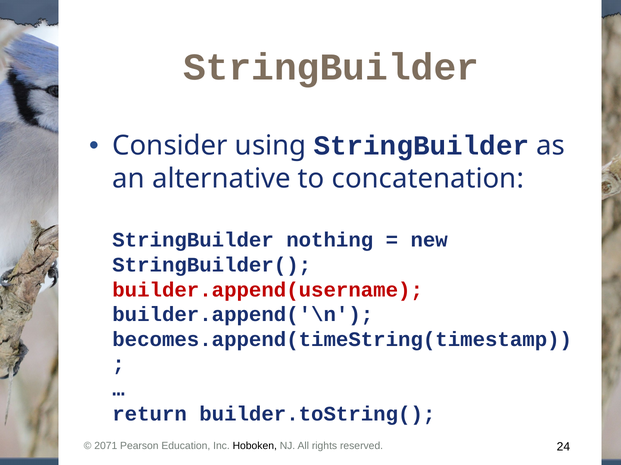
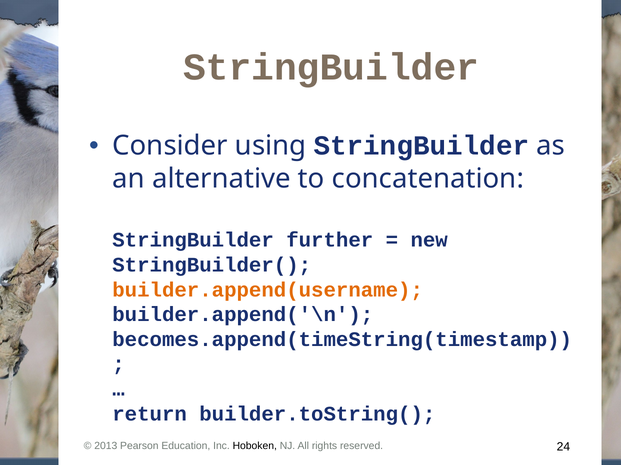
nothing: nothing -> further (330, 241)
builder.append(username colour: red -> orange (268, 290)
2071: 2071 -> 2013 (106, 446)
